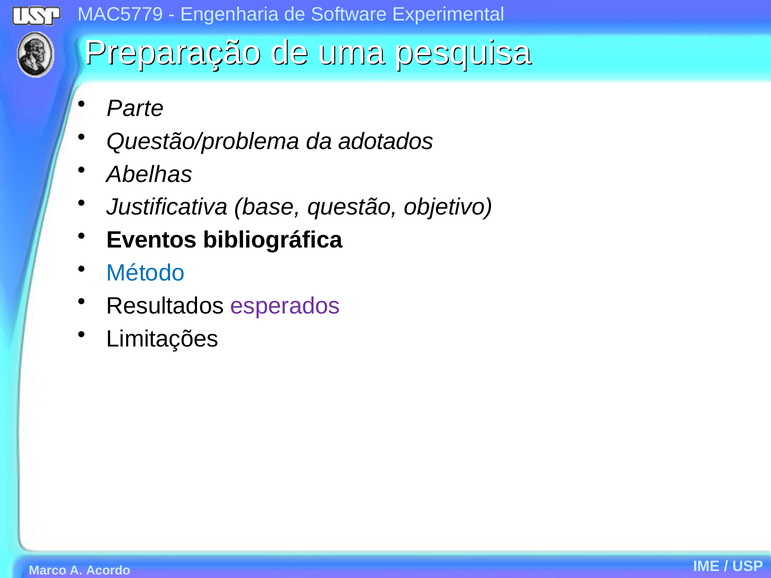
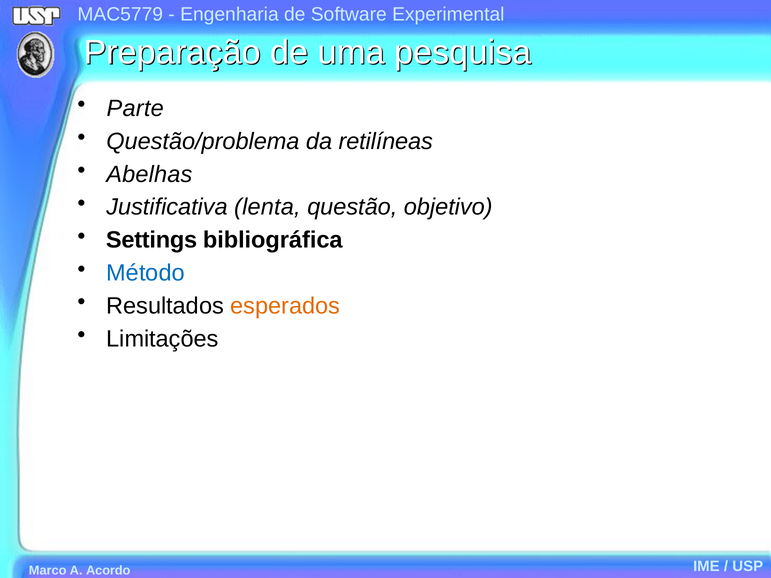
adotados: adotados -> retilíneas (386, 141)
base: base -> lenta (267, 207)
Eventos: Eventos -> Settings (152, 240)
esperados colour: purple -> orange (285, 306)
